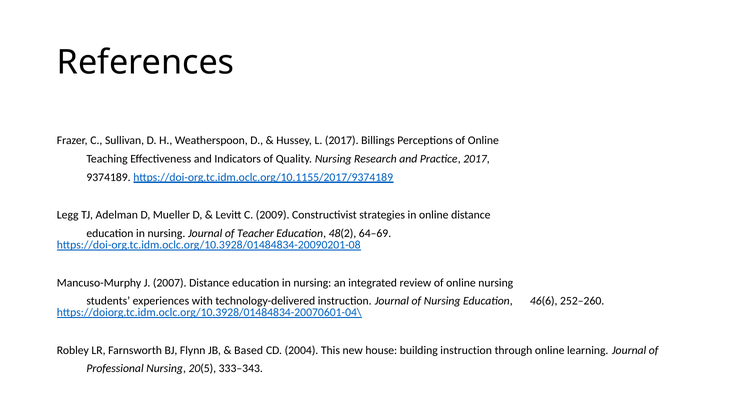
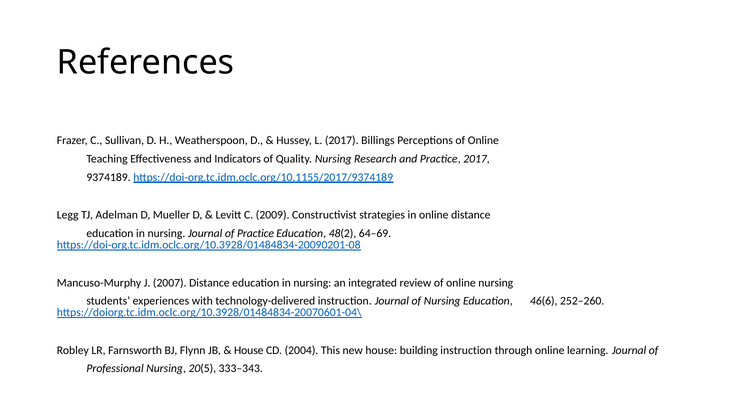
of Teacher: Teacher -> Practice (256, 234)
Based: Based -> House (249, 351)
